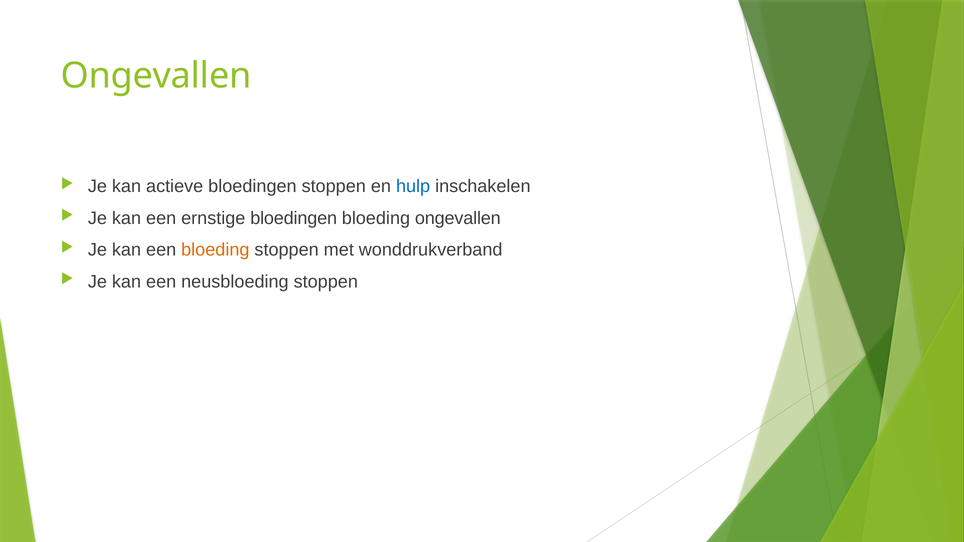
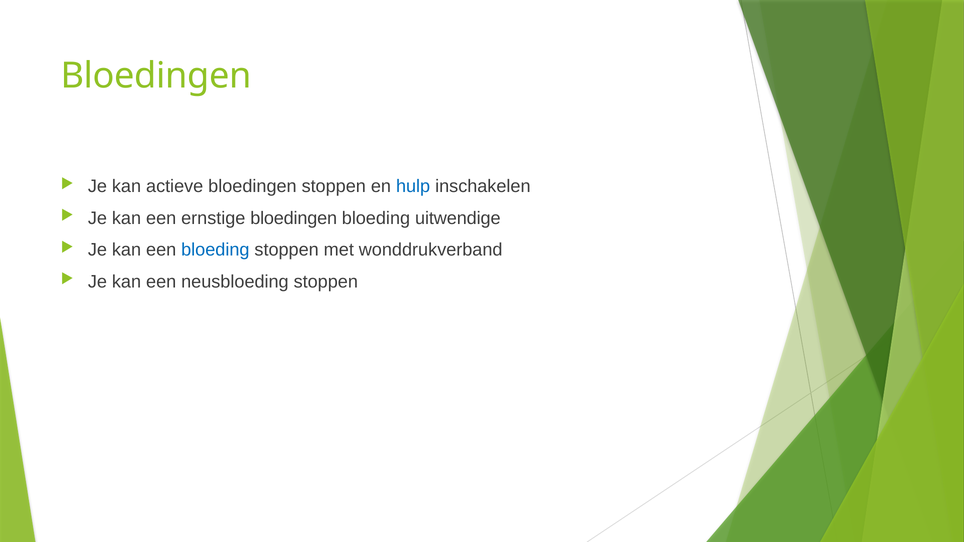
Ongevallen: Ongevallen -> Bloedingen (156, 76)
bloeding ongevallen: ongevallen -> uitwendige (458, 218)
bloeding colour: orange -> blue (215, 250)
